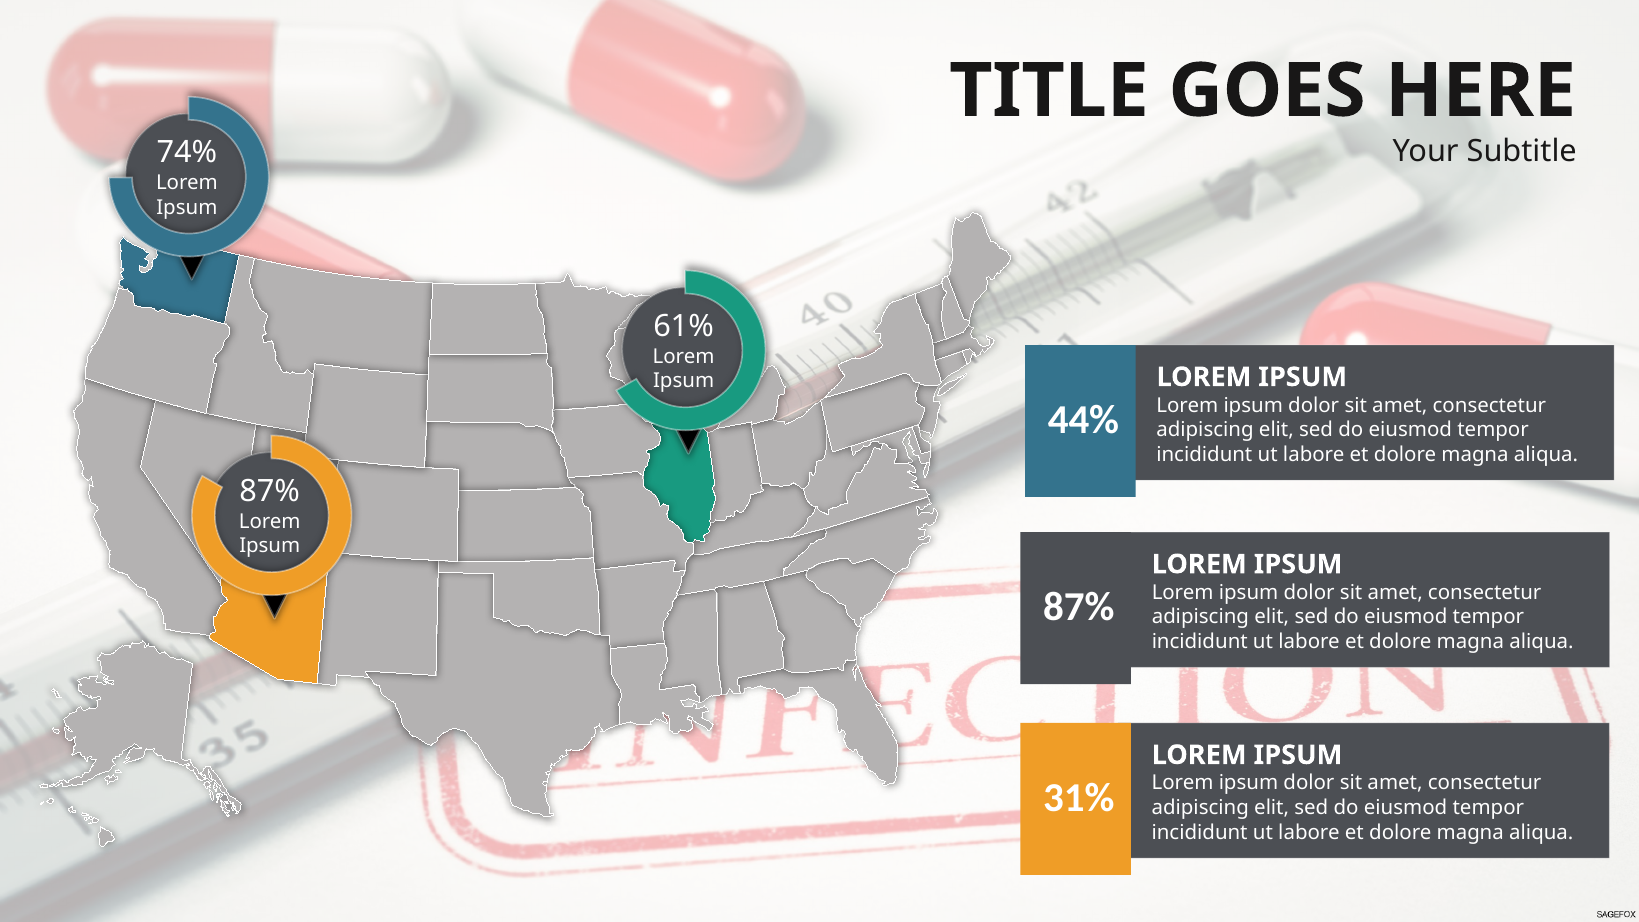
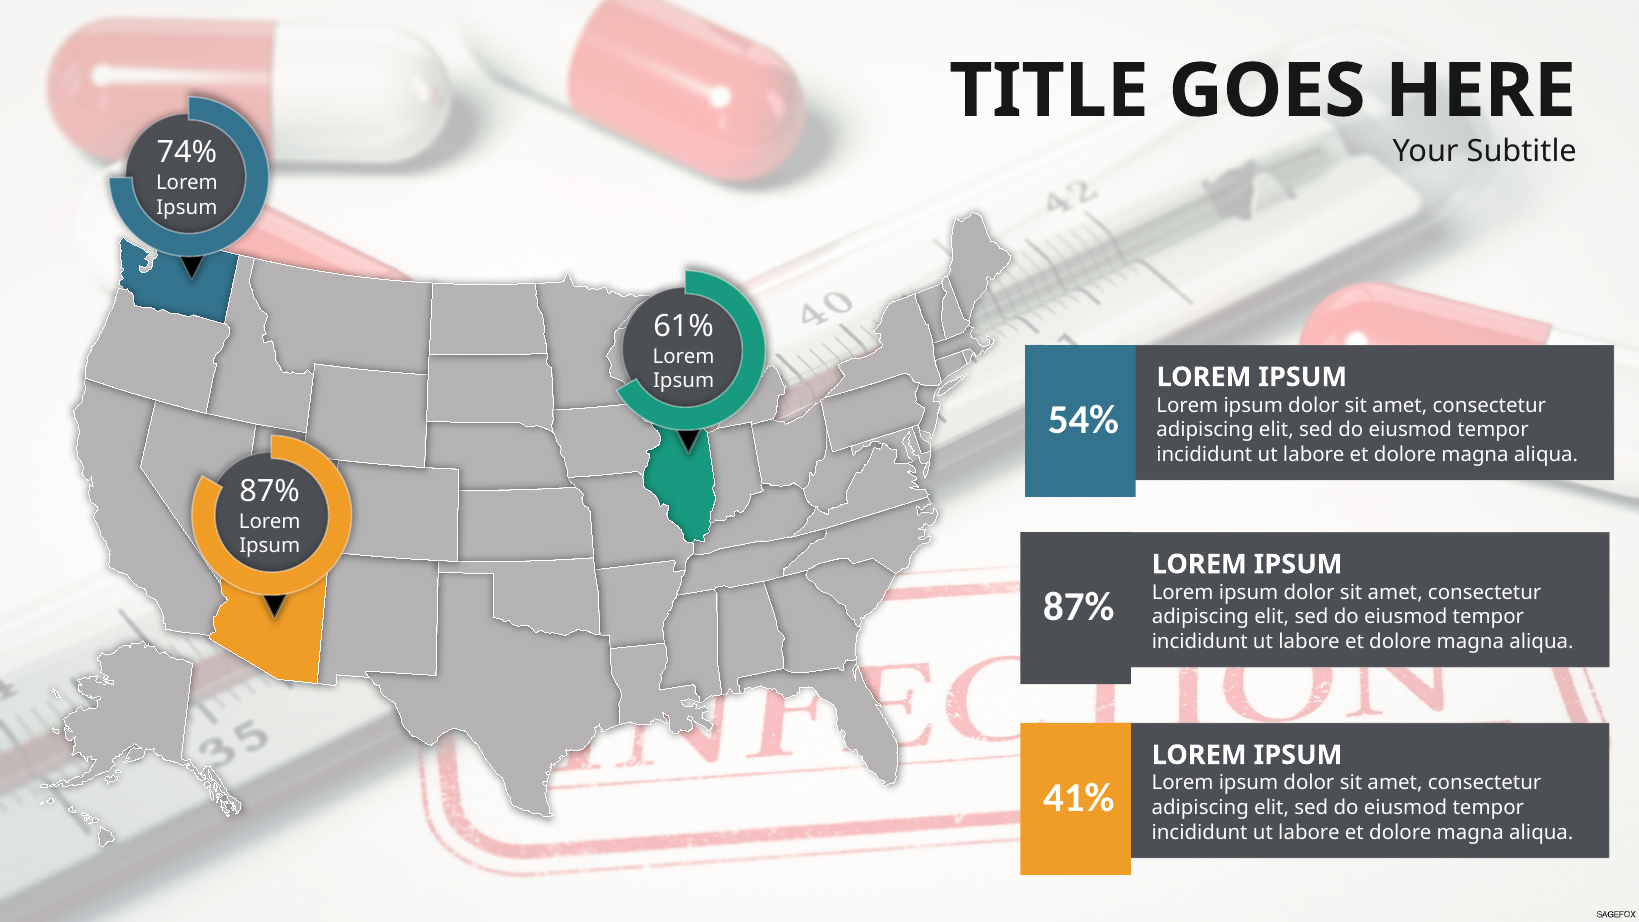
44%: 44% -> 54% (1083, 420)
31%: 31% -> 41% (1079, 798)
